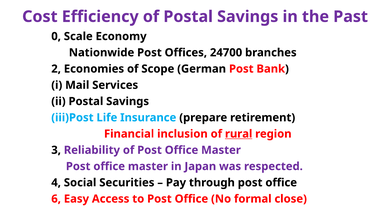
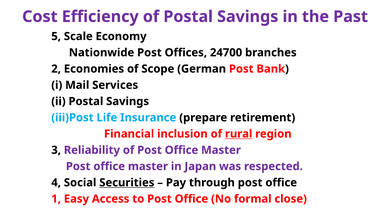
0: 0 -> 5 (56, 36)
Securities underline: none -> present (127, 182)
6: 6 -> 1 (56, 199)
